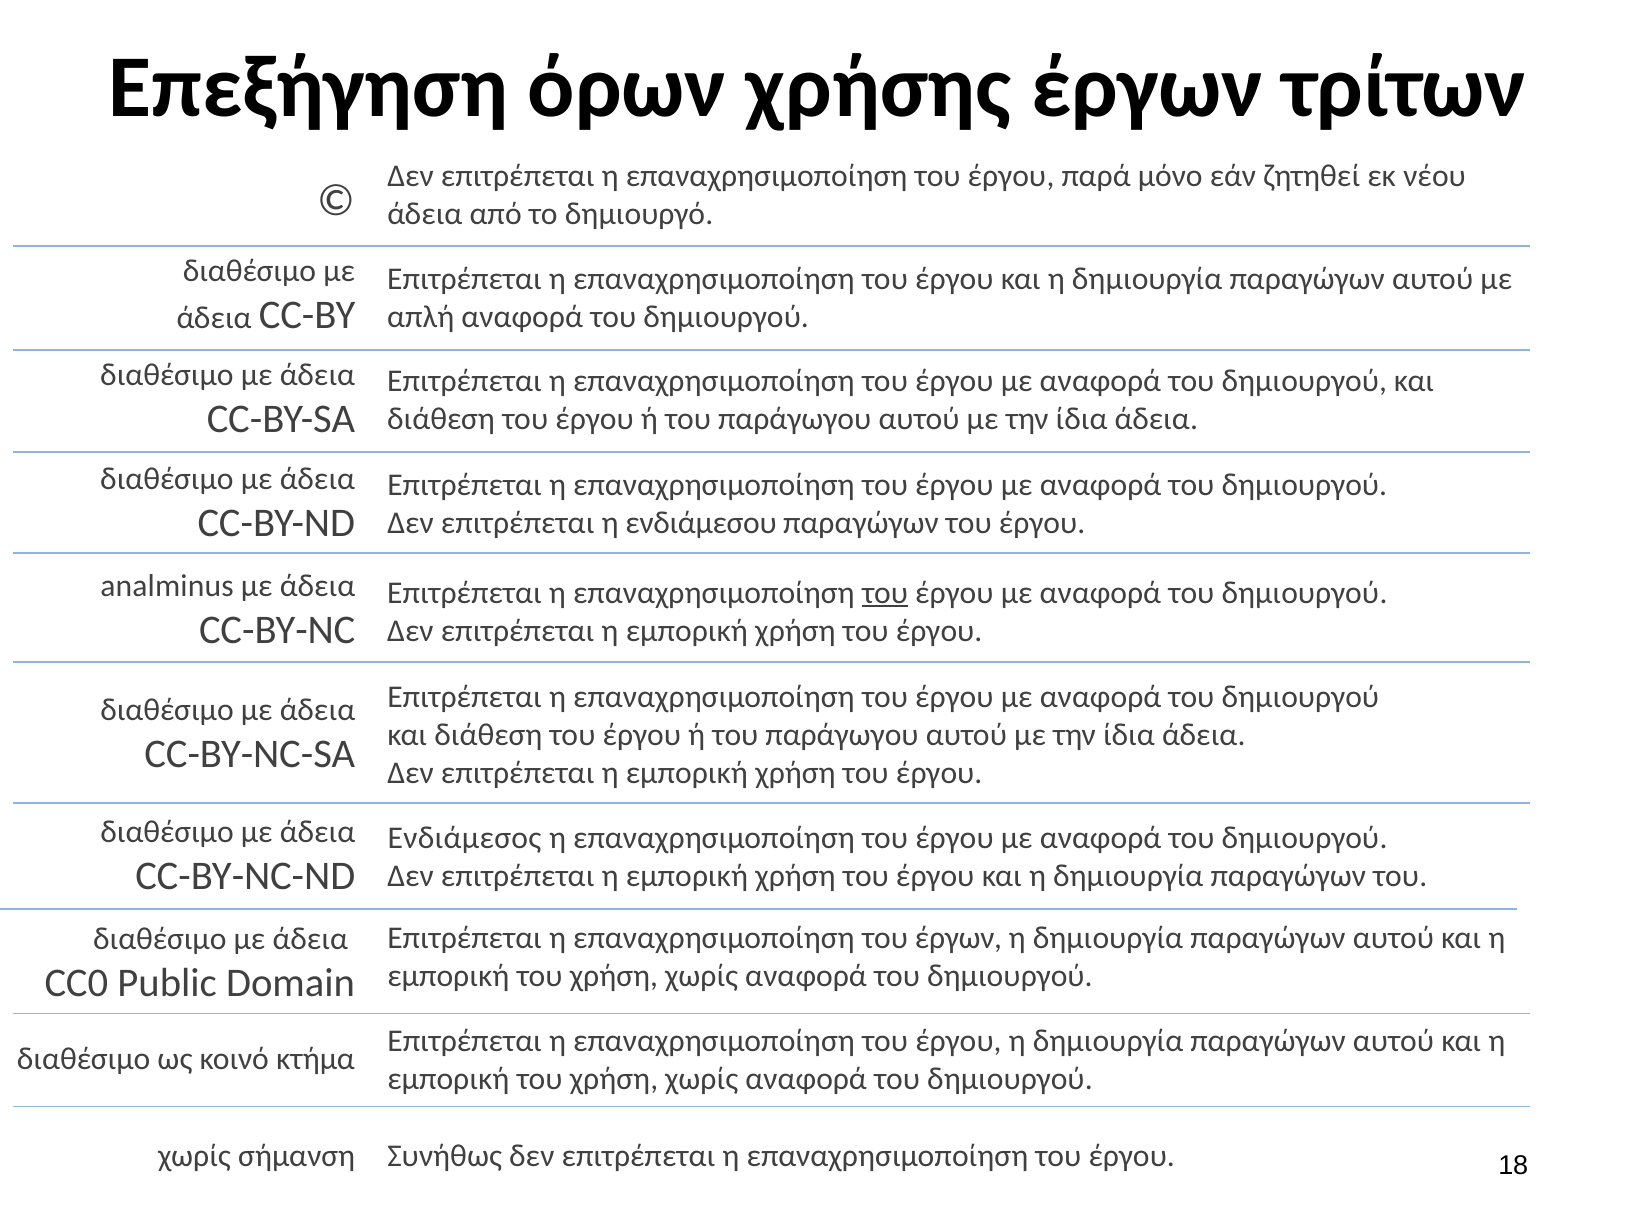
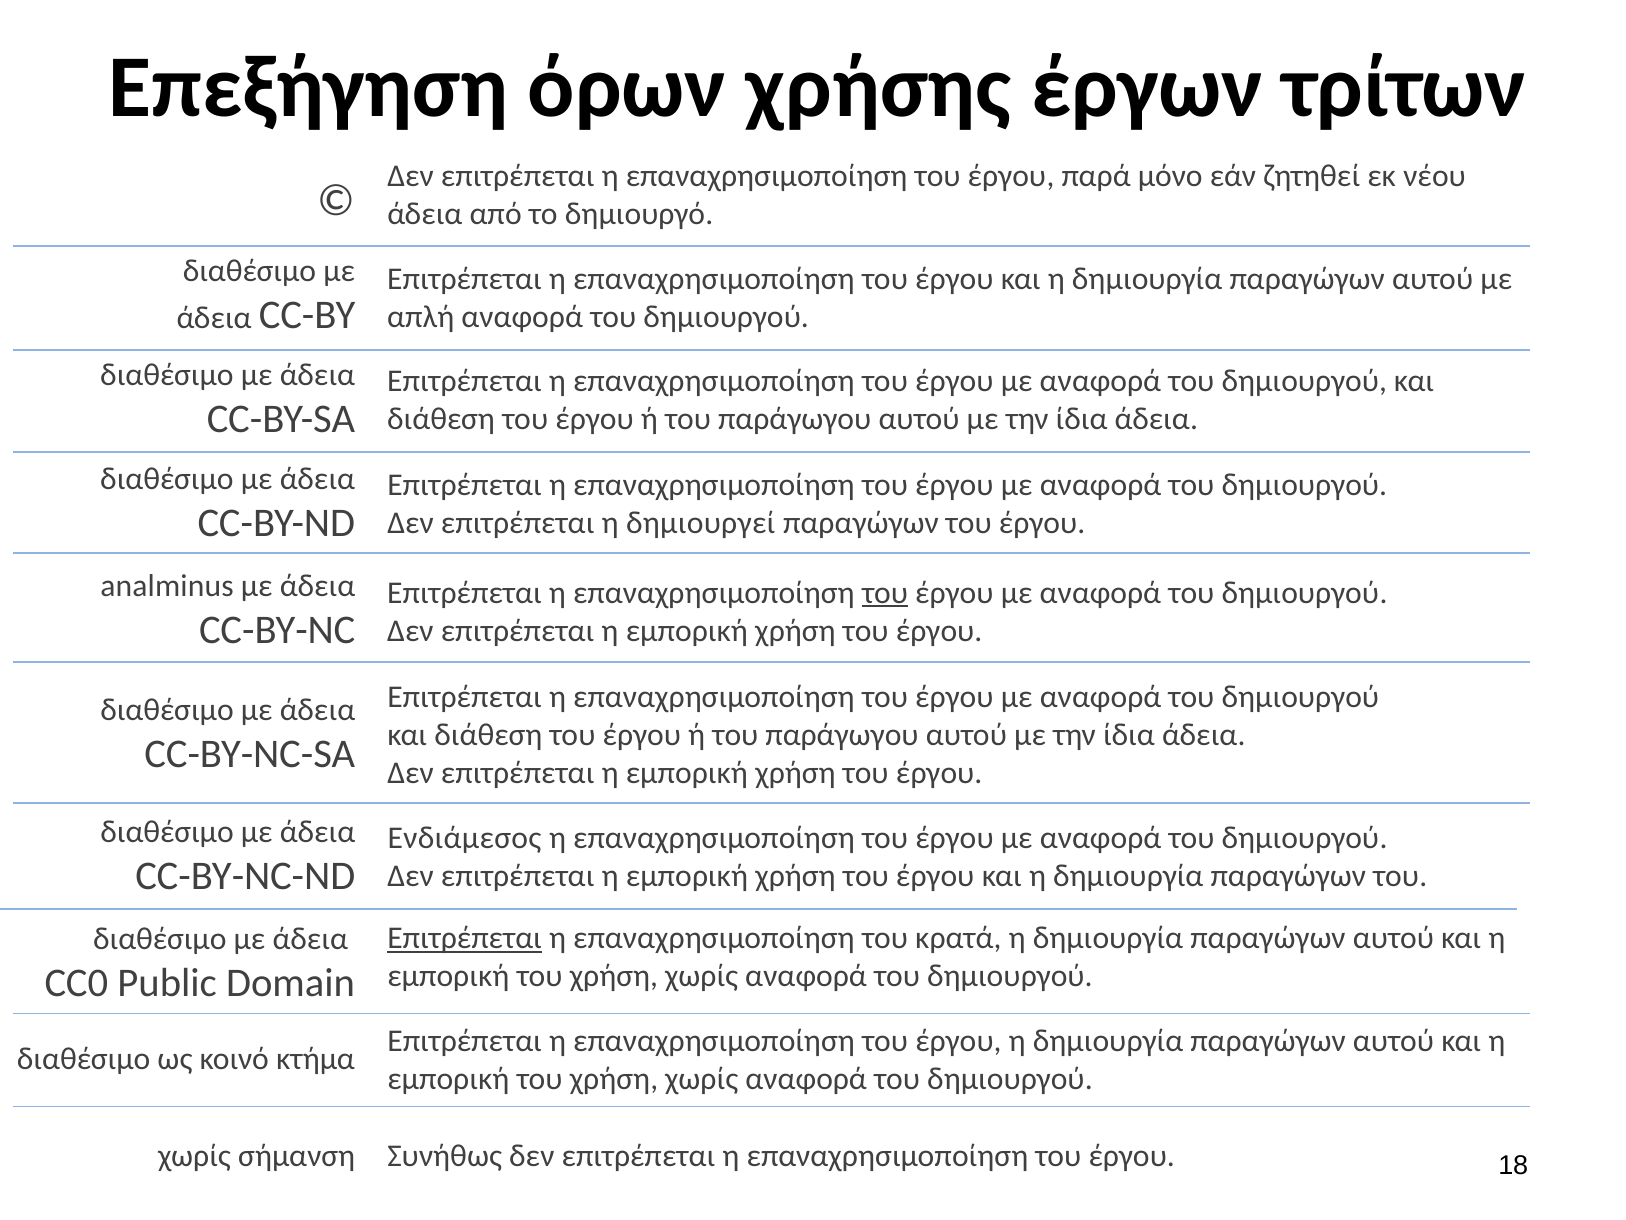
ενδιάμεσου: ενδιάμεσου -> δημιουργεί (701, 523)
Επιτρέπεται underline: none -> present (465, 938)
του έργων: έργων -> κρατά (958, 938)
